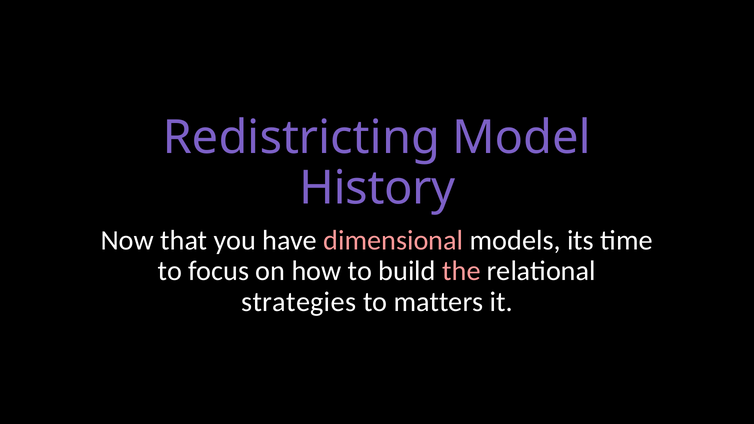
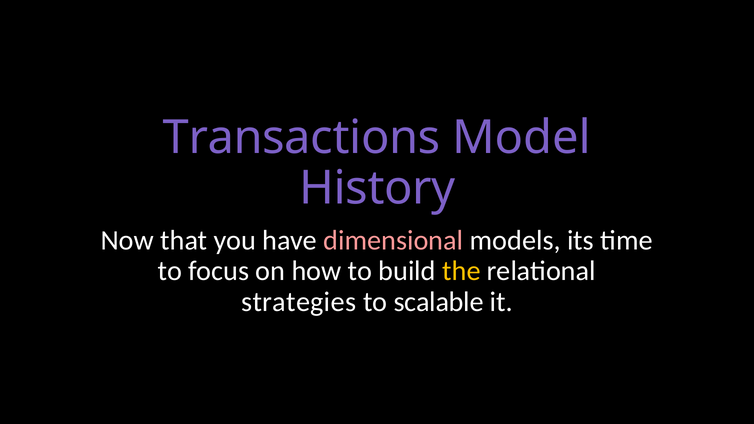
Redistricting: Redistricting -> Transactions (302, 138)
the colour: pink -> yellow (461, 271)
matters: matters -> scalable (439, 302)
